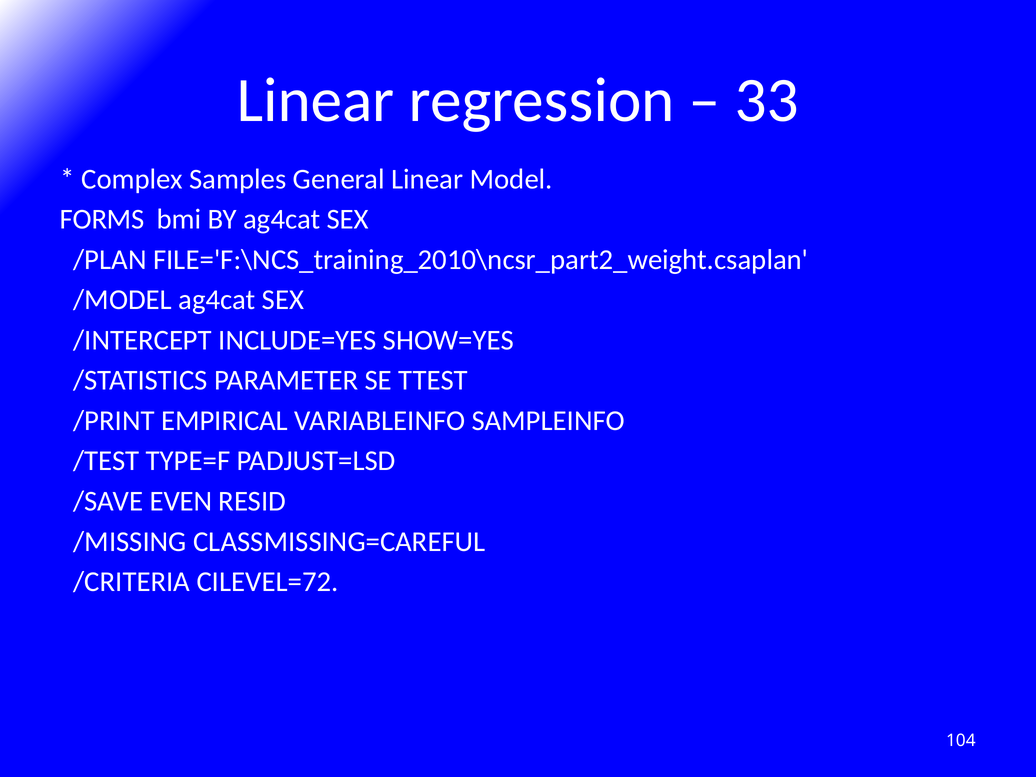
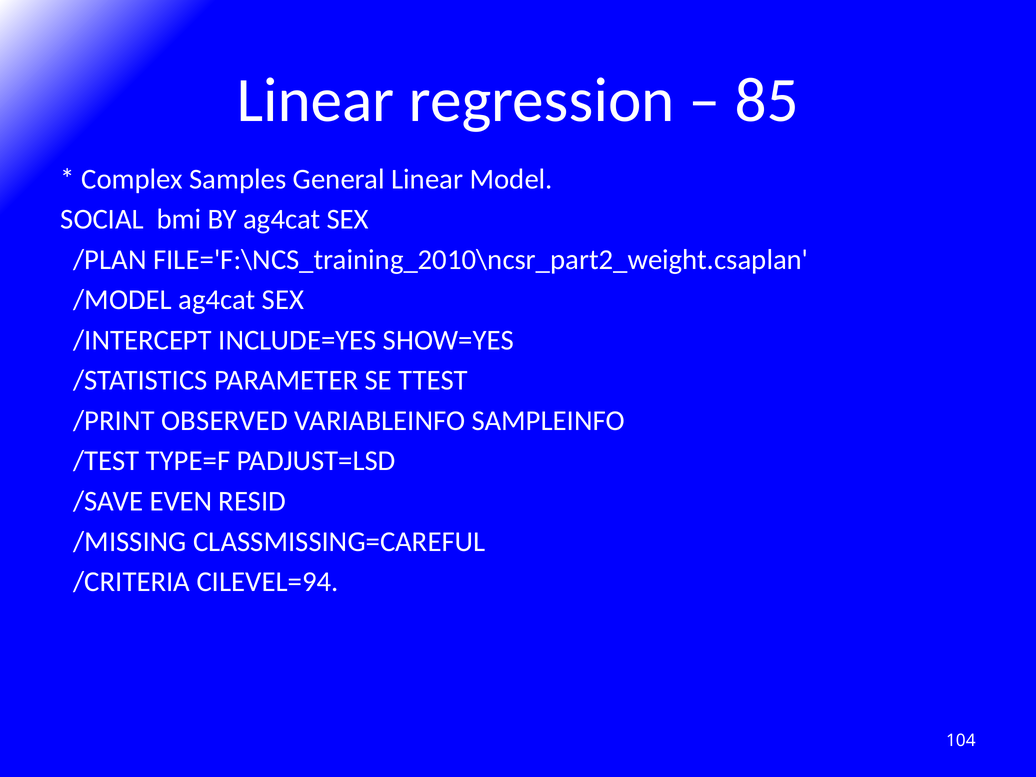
33: 33 -> 85 (767, 100)
FORMS: FORMS -> SOCIAL (102, 219)
EMPIRICAL: EMPIRICAL -> OBSERVED (225, 421)
CILEVEL=72: CILEVEL=72 -> CILEVEL=94 (268, 582)
